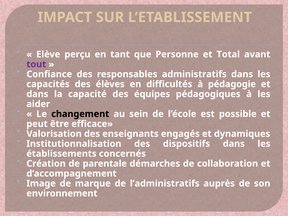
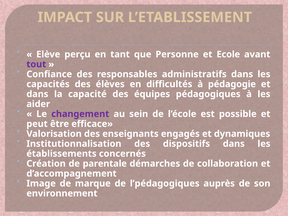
Total: Total -> Ecole (228, 54)
changement colour: black -> purple (80, 114)
l’administratifs: l’administratifs -> l’pédagogiques (165, 183)
